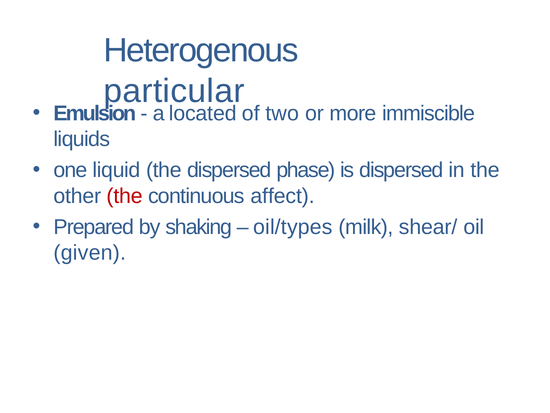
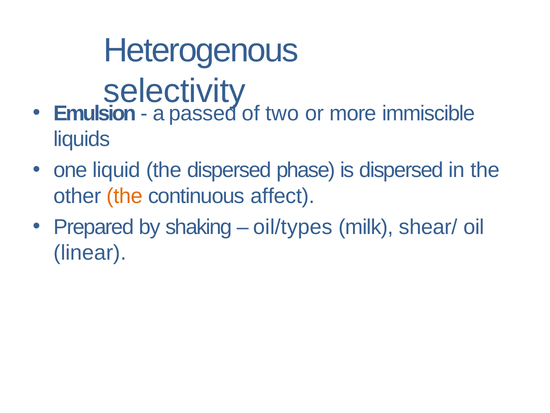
particular: particular -> selectivity (174, 91)
located: located -> passed (203, 113)
the colour: red -> orange (125, 196)
given: given -> linear (90, 252)
